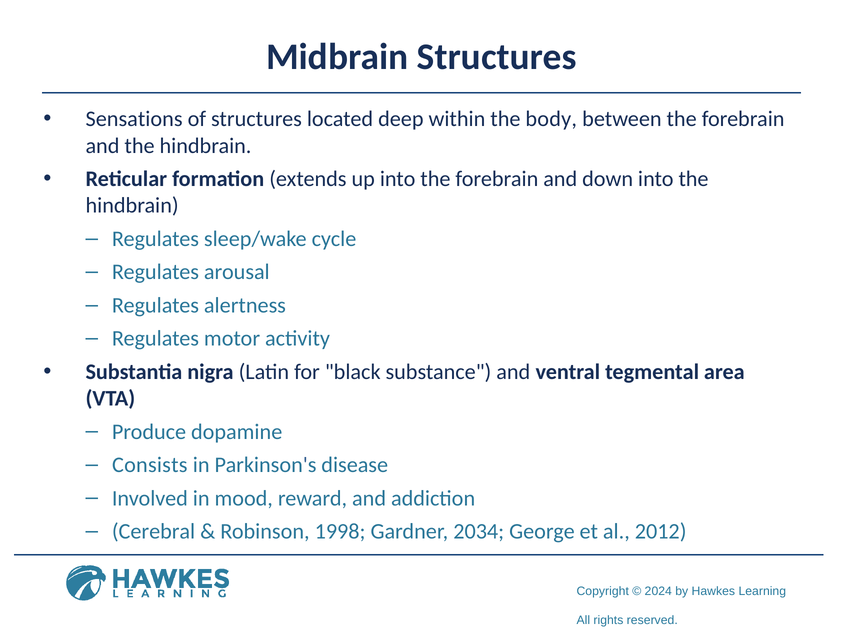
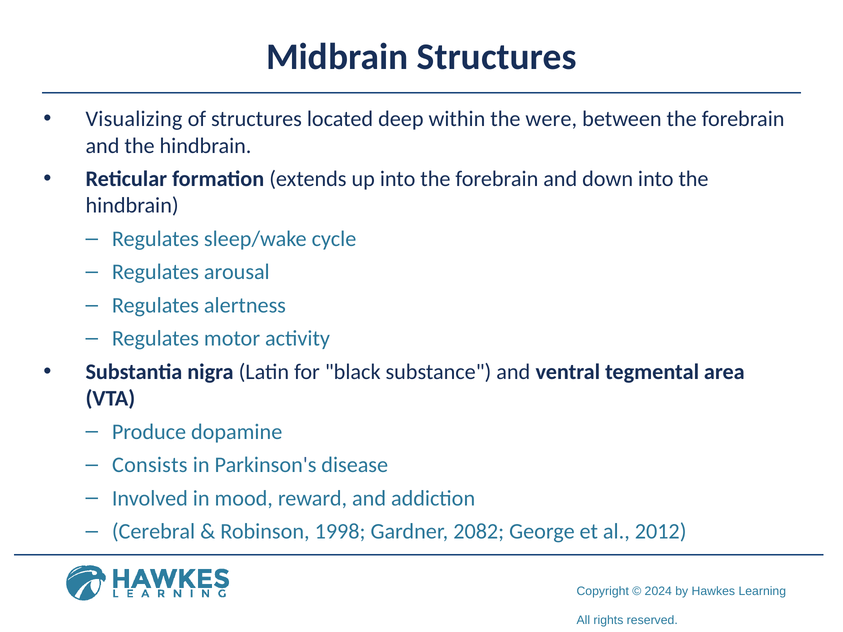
Sensations: Sensations -> Visualizing (134, 119)
body: body -> were (551, 119)
2034: 2034 -> 2082 (479, 532)
